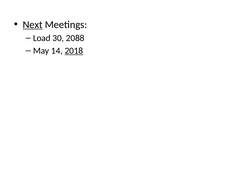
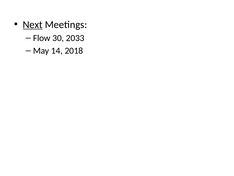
Load: Load -> Flow (42, 38)
2088: 2088 -> 2033 (75, 38)
2018 underline: present -> none (74, 51)
